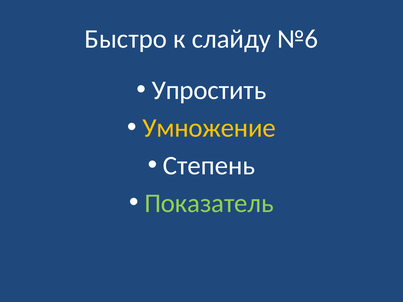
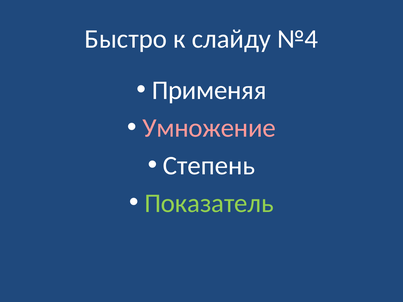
№6: №6 -> №4 (298, 39)
Упростить: Упростить -> Применяя (209, 91)
Умножение colour: yellow -> pink (209, 128)
